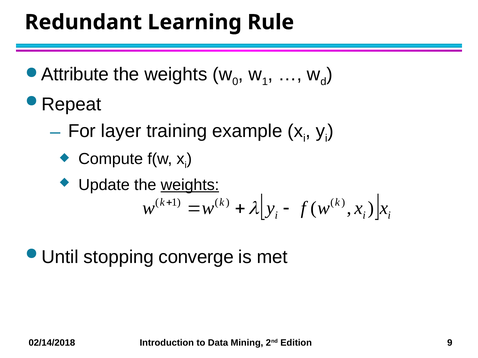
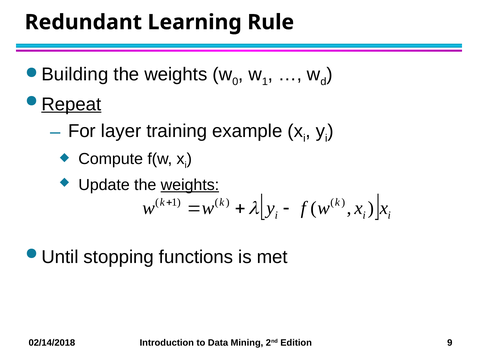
Attribute: Attribute -> Building (75, 75)
Repeat underline: none -> present (71, 104)
converge: converge -> functions (196, 257)
